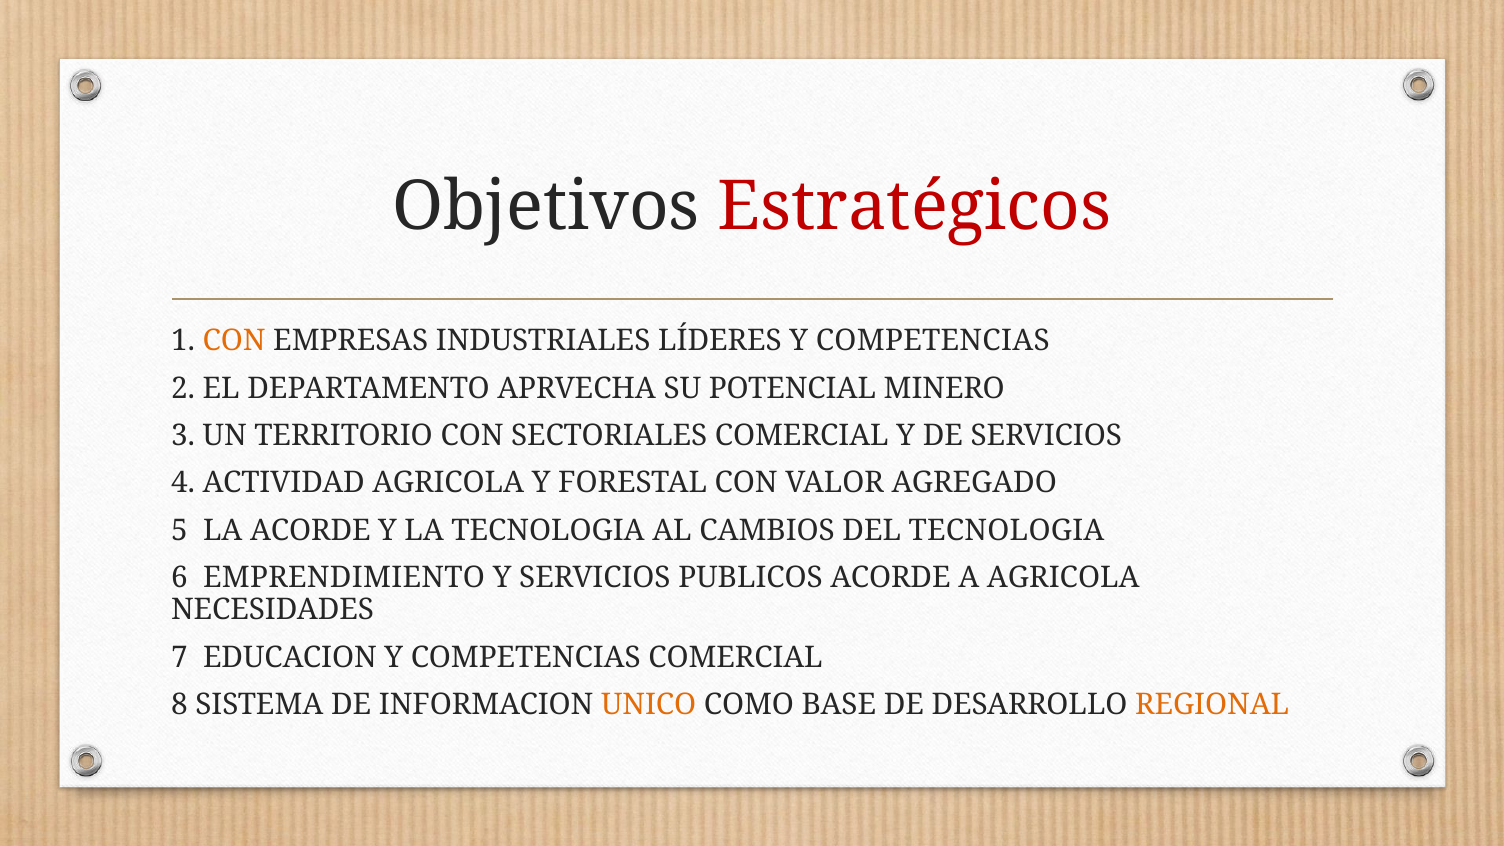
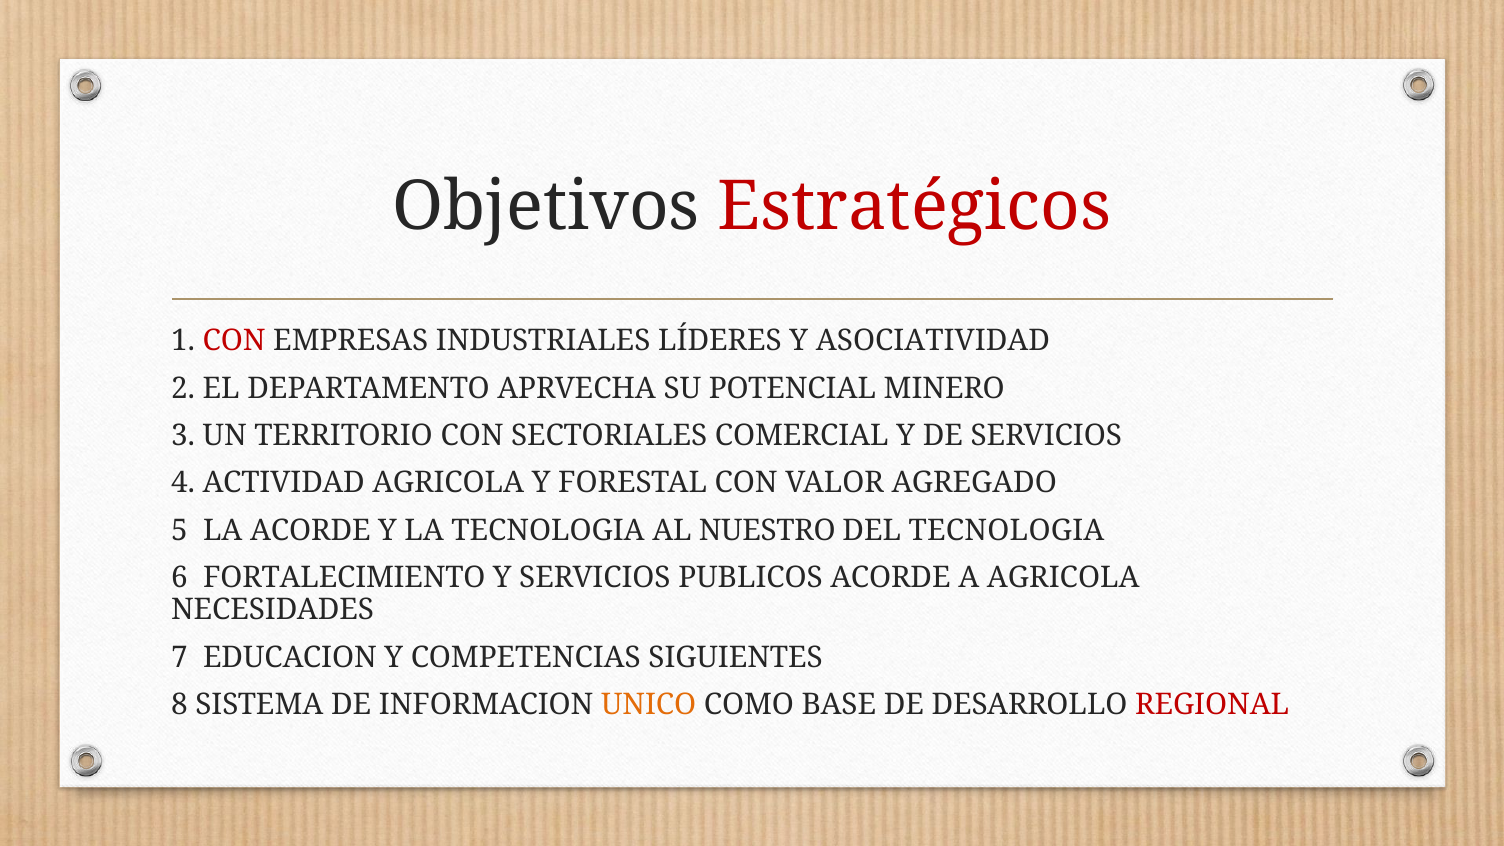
CON colour: orange -> red (234, 341)
LÍDERES Y COMPETENCIAS: COMPETENCIAS -> ASOCIATIVIDAD (933, 341)
CAMBIOS: CAMBIOS -> NUESTRO (767, 530)
EMPRENDIMIENTO: EMPRENDIMIENTO -> FORTALECIMIENTO (344, 578)
COMPETENCIAS COMERCIAL: COMERCIAL -> SIGUIENTES (736, 657)
REGIONAL colour: orange -> red (1212, 705)
